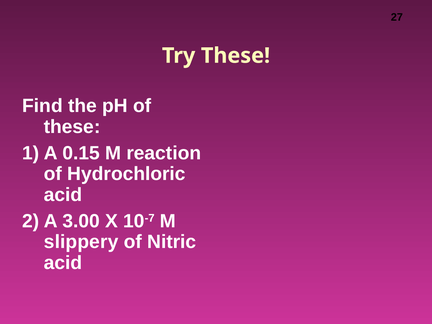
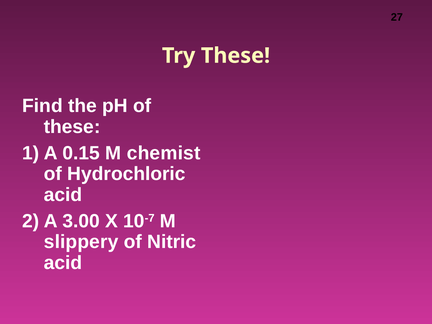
reaction: reaction -> chemist (164, 153)
